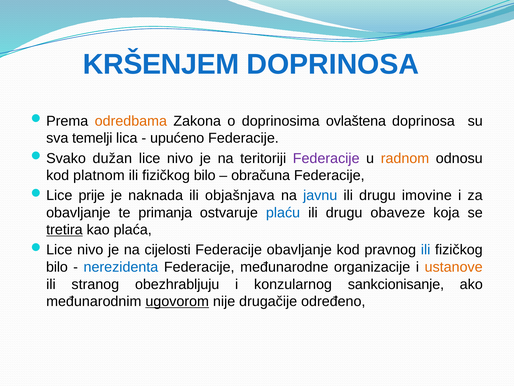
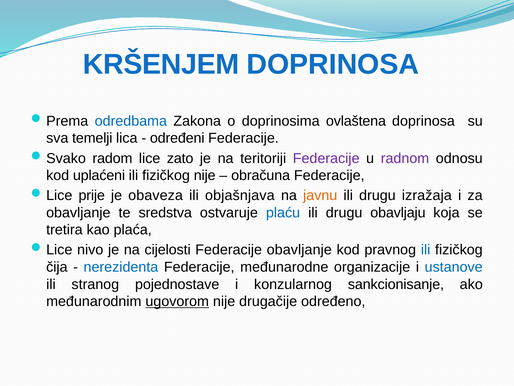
odredbama colour: orange -> blue (131, 121)
upućeno: upućeno -> određeni (177, 138)
dužan: dužan -> radom (112, 158)
lice nivo: nivo -> zato (180, 158)
radnom colour: orange -> purple (405, 158)
platnom: platnom -> uplaćeni (99, 175)
bilo: bilo -> nije (205, 175)
naknada: naknada -> obaveza (156, 195)
javnu colour: blue -> orange (320, 195)
imovine: imovine -> izražaja (427, 195)
primanja: primanja -> sredstva (165, 212)
obaveze: obaveze -> obavljaju (398, 212)
tretira underline: present -> none (64, 230)
bilo: bilo -> čija (57, 267)
ustanove colour: orange -> blue (454, 267)
obezhrabljuju: obezhrabljuju -> pojednostave (177, 284)
